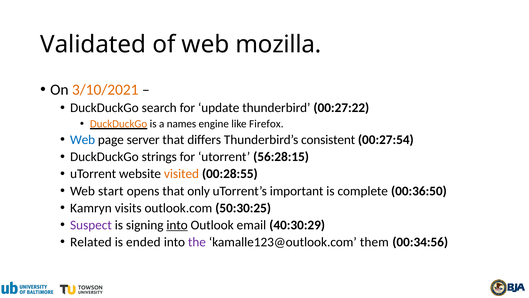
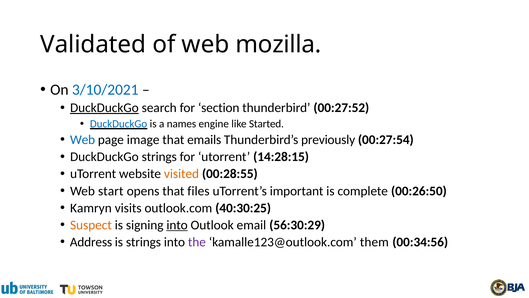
3/10/2021 colour: orange -> blue (105, 89)
DuckDuckGo underline: none -> present (104, 108)
update: update -> section (219, 108)
00:27:22: 00:27:22 -> 00:27:52 (341, 108)
DuckDuckGo colour: orange -> blue (119, 124)
Firefox: Firefox -> Started (266, 124)
server: server -> image (143, 140)
differs: differs -> emails (204, 140)
consistent: consistent -> previously (328, 140)
56:28:15: 56:28:15 -> 14:28:15 (281, 157)
only: only -> files (198, 191)
00:36:50: 00:36:50 -> 00:26:50 (419, 191)
50:30:25: 50:30:25 -> 40:30:25 (243, 208)
Suspect colour: purple -> orange (91, 225)
40:30:29: 40:30:29 -> 56:30:29 (297, 225)
Related: Related -> Address (91, 242)
is ended: ended -> strings (143, 242)
